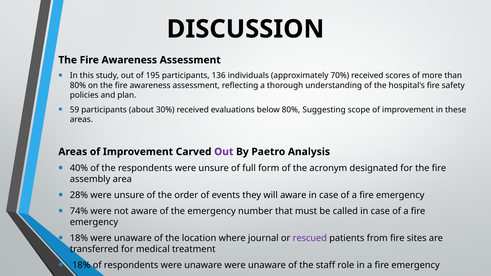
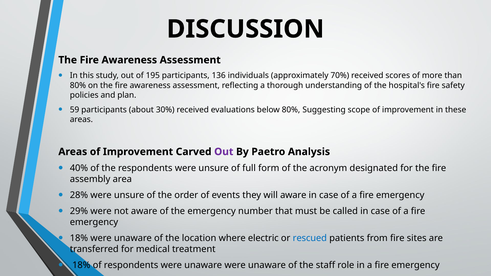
74%: 74% -> 29% (79, 211)
where journal: journal -> electric (263, 238)
rescued colour: purple -> blue (310, 238)
